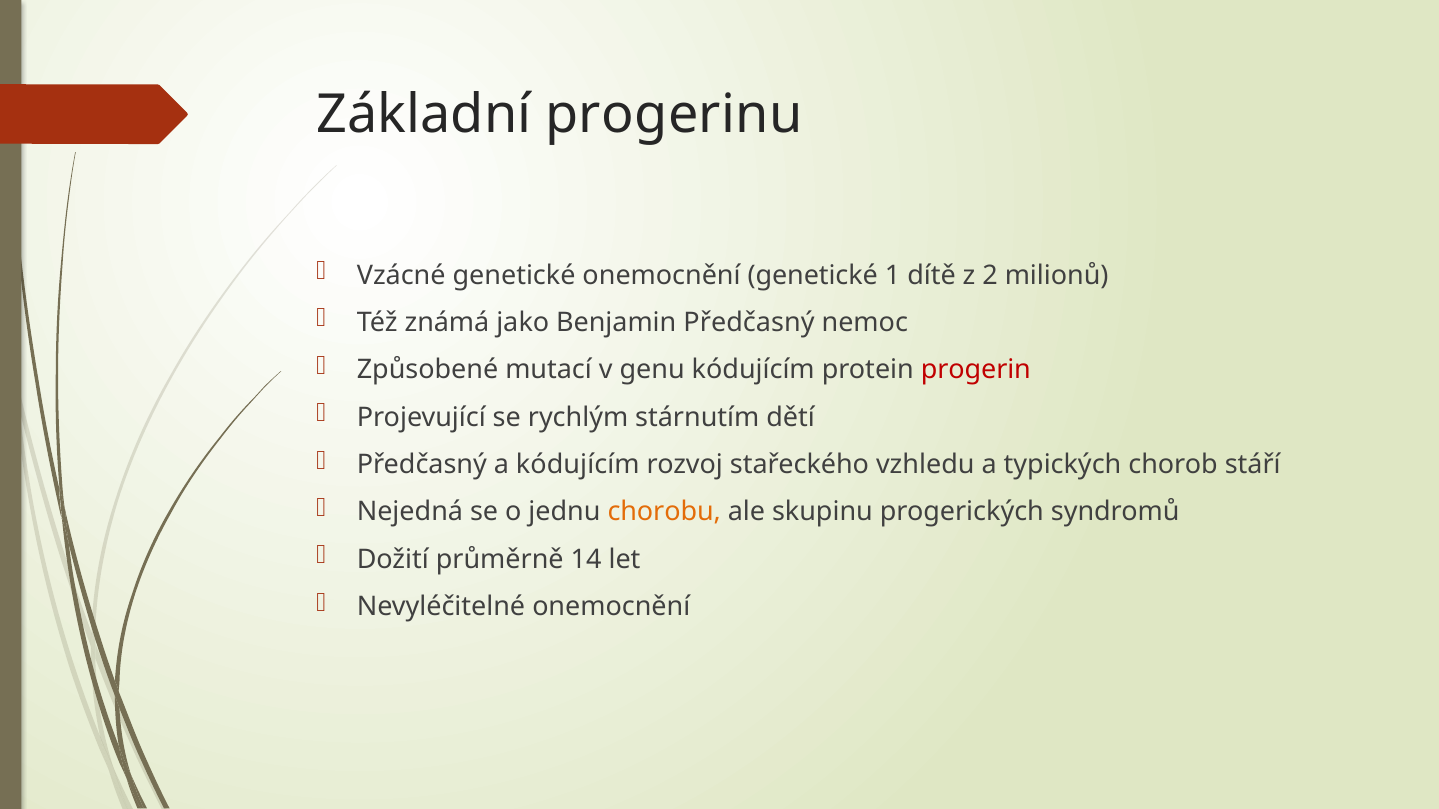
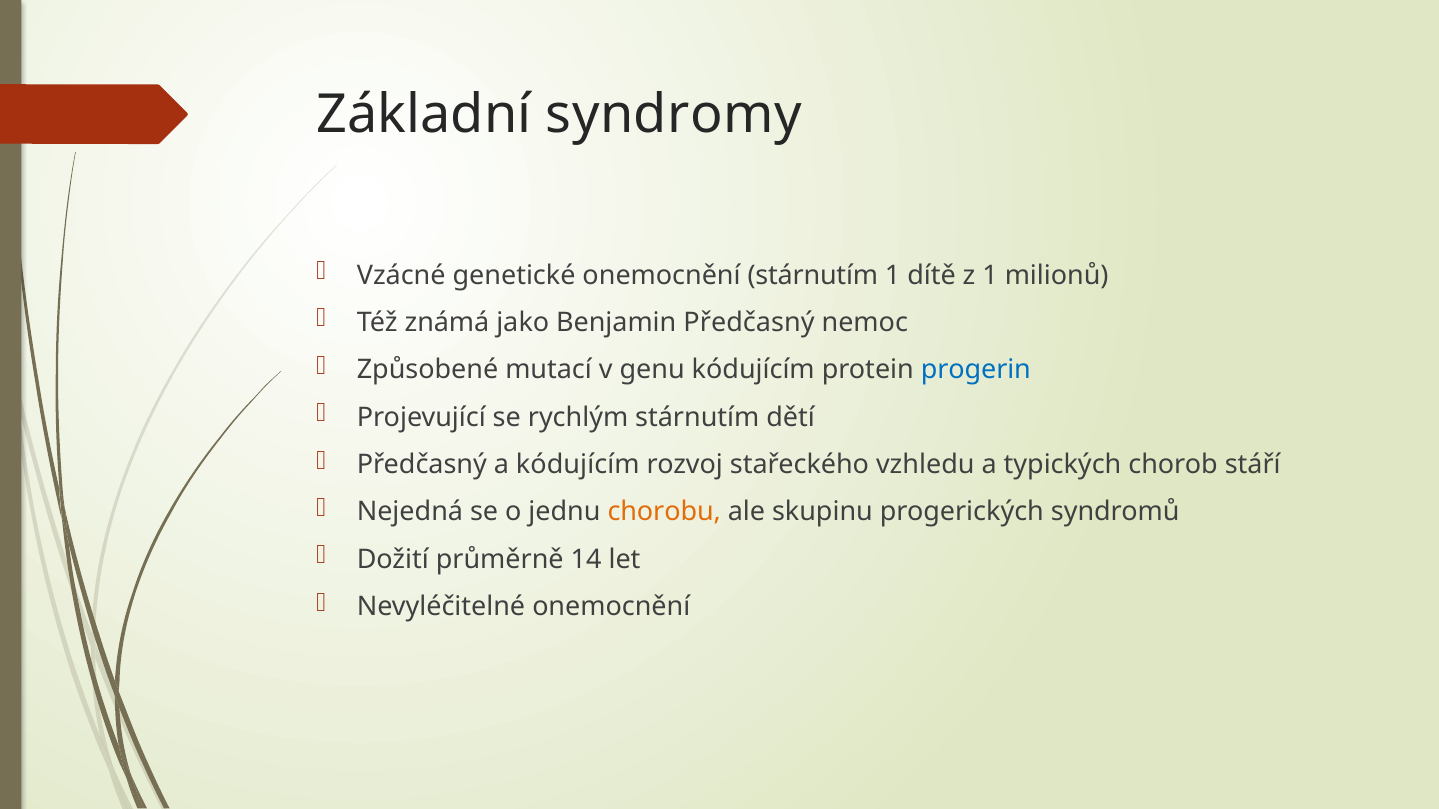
progerinu: progerinu -> syndromy (674, 115)
onemocnění genetické: genetické -> stárnutím (813, 275)
z 2: 2 -> 1 (990, 275)
progerin colour: red -> blue (976, 370)
